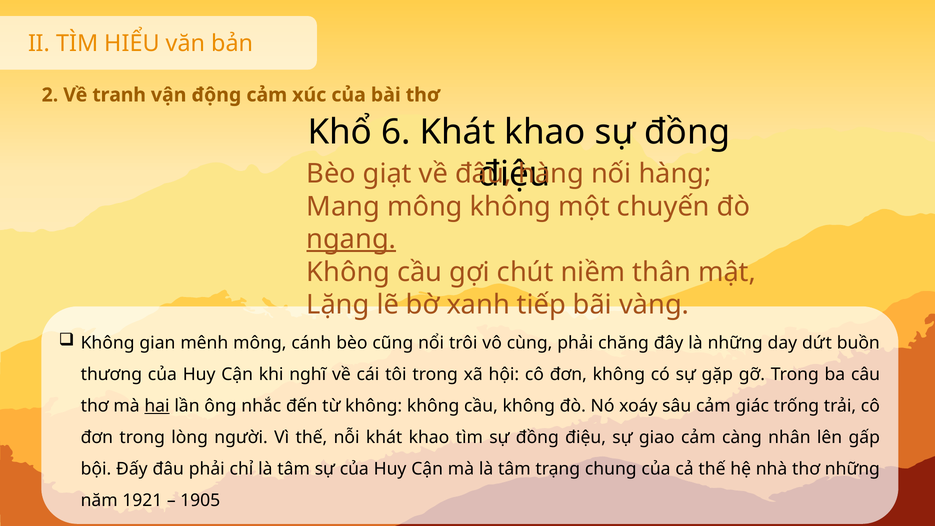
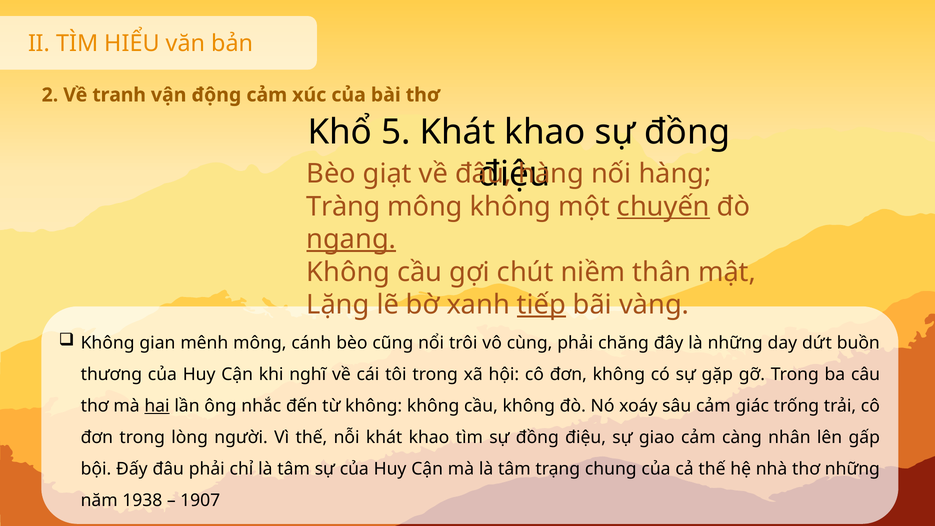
6: 6 -> 5 (396, 132)
Mang: Mang -> Tràng (343, 207)
chuyến underline: none -> present (663, 207)
tiếp underline: none -> present (541, 305)
1921: 1921 -> 1938 (142, 500)
1905: 1905 -> 1907 (200, 500)
